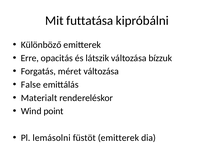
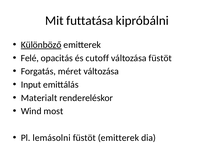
Különböző underline: none -> present (41, 45)
Erre: Erre -> Felé (30, 58)
látszik: látszik -> cutoff (97, 58)
változása bízzuk: bízzuk -> füstöt (160, 58)
False: False -> Input (31, 85)
point: point -> most (53, 112)
